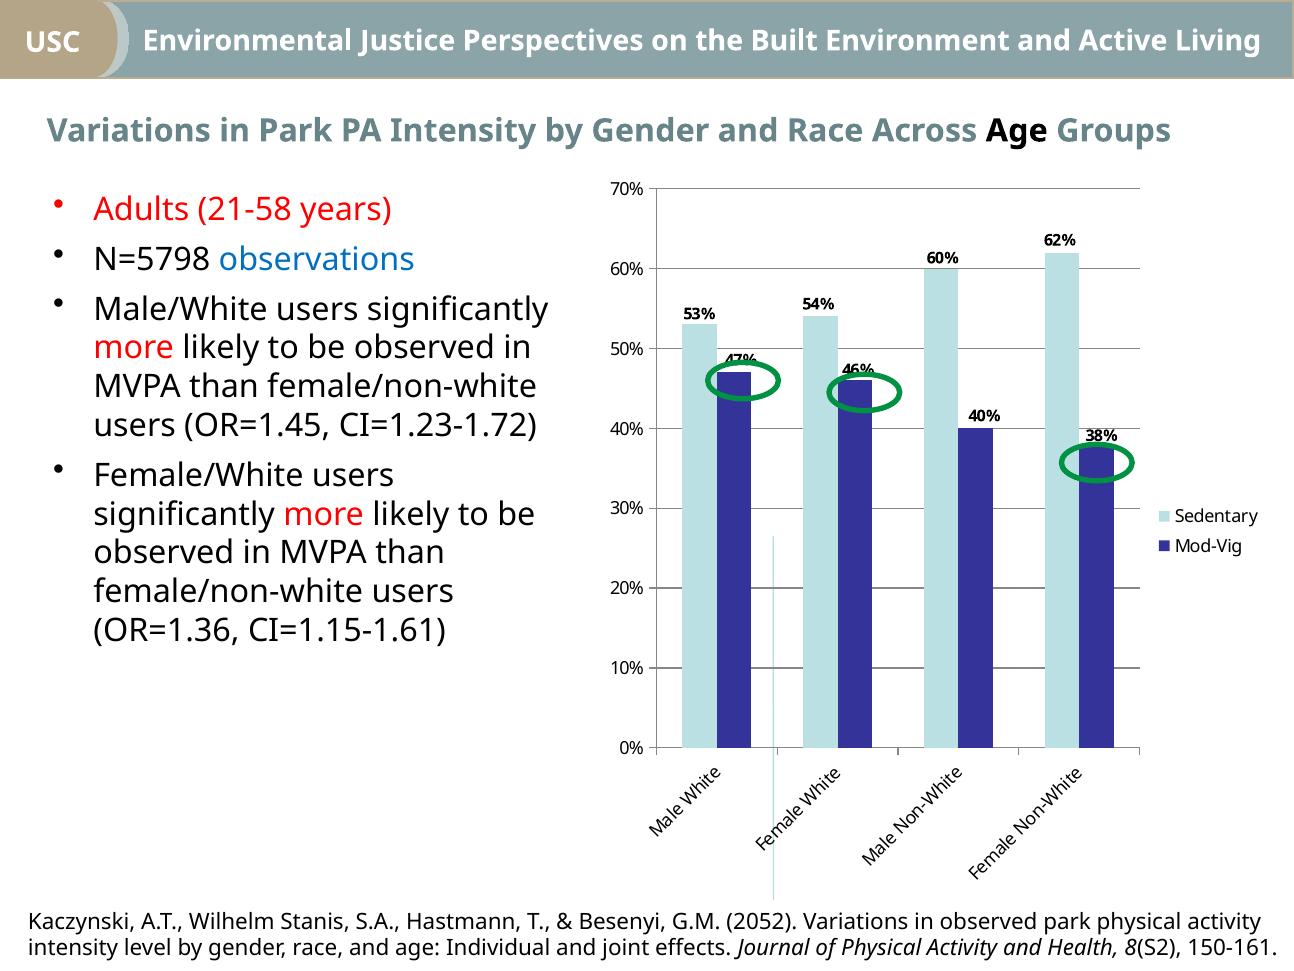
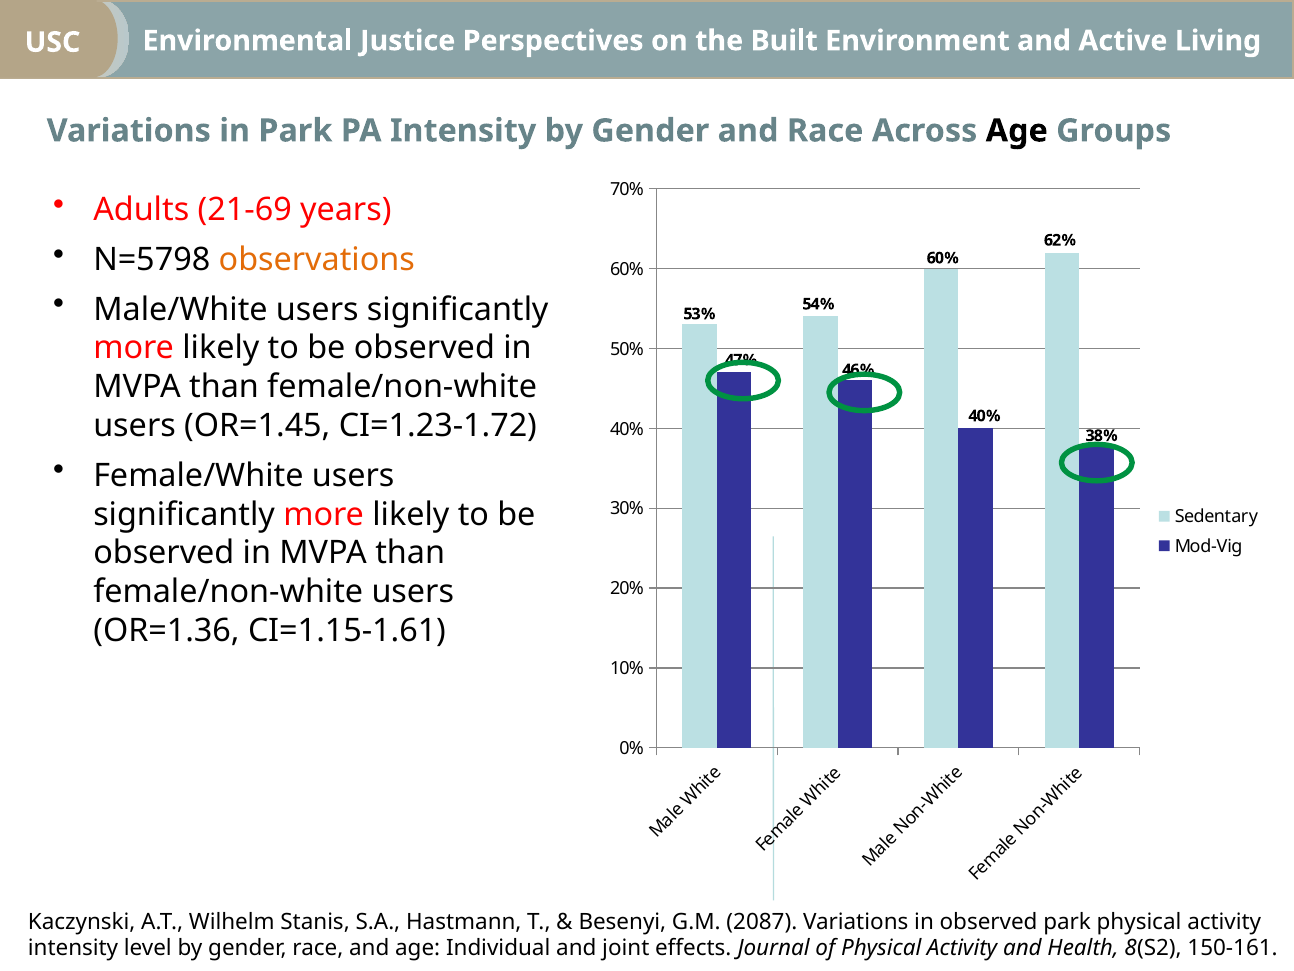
21-58: 21-58 -> 21-69 (245, 210)
observations colour: blue -> orange (317, 260)
2052: 2052 -> 2087 (762, 921)
